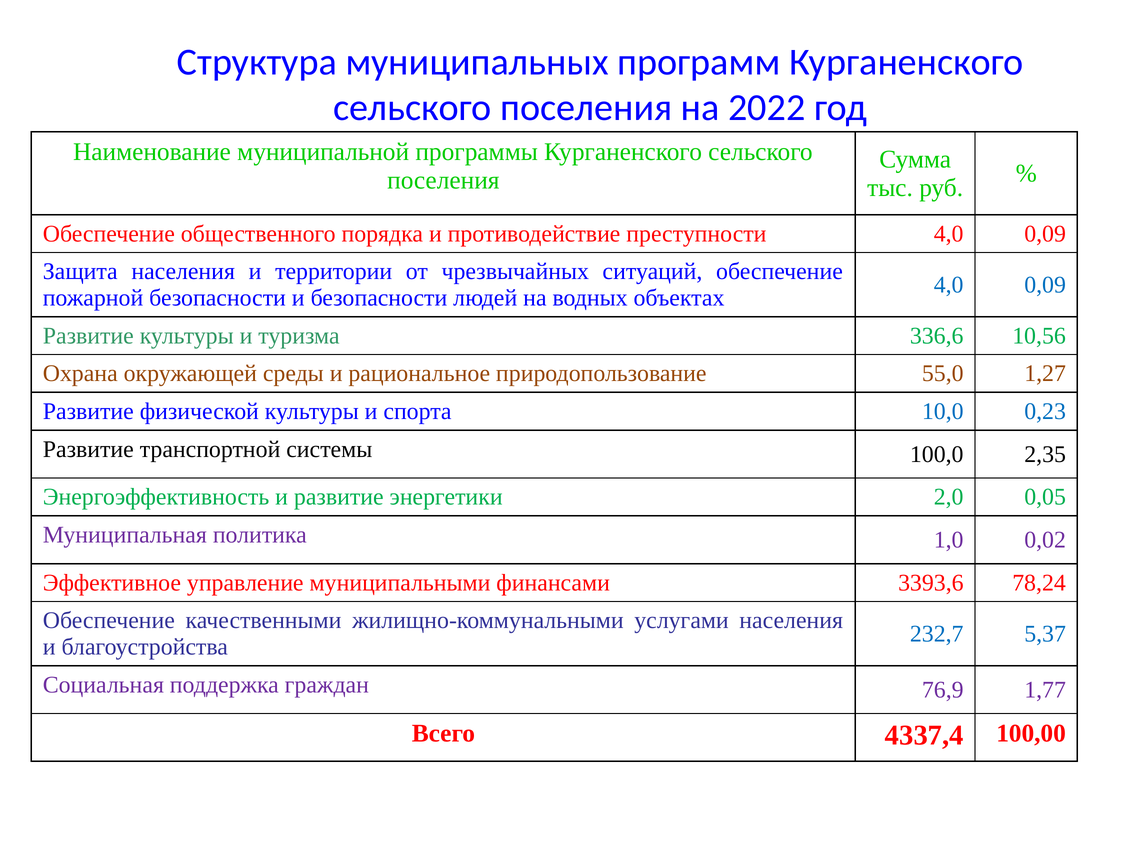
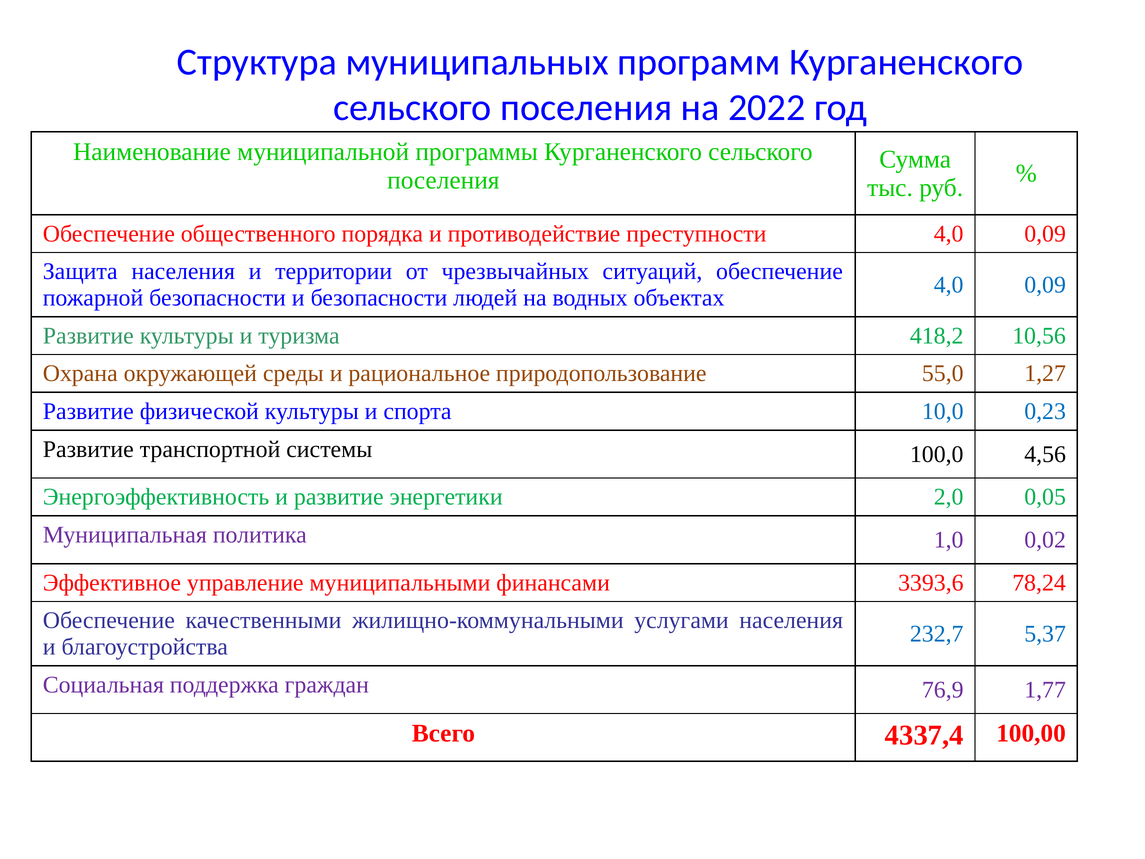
336,6: 336,6 -> 418,2 (937, 336)
2,35: 2,35 -> 4,56 (1045, 454)
